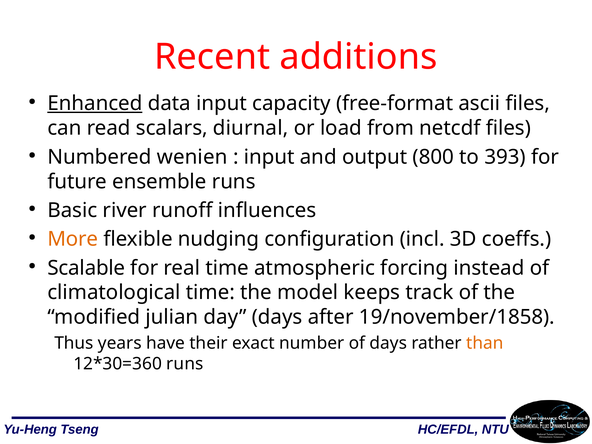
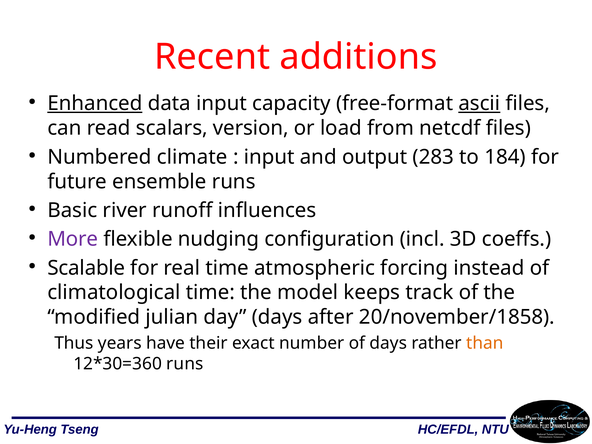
ascii underline: none -> present (479, 104)
diurnal: diurnal -> version (251, 128)
wenien: wenien -> climate (192, 157)
800: 800 -> 283 (433, 157)
393: 393 -> 184 (505, 157)
More colour: orange -> purple (73, 239)
19/november/1858: 19/november/1858 -> 20/november/1858 (457, 317)
